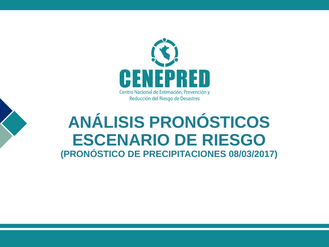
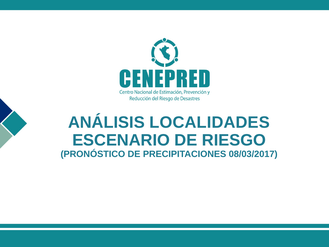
PRONÓSTICOS: PRONÓSTICOS -> LOCALIDADES (210, 122)
